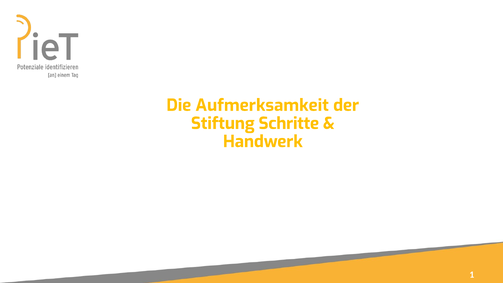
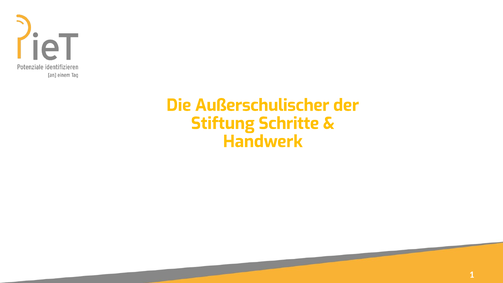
Aufmerksamkeit: Aufmerksamkeit -> Außerschulischer (262, 105)
